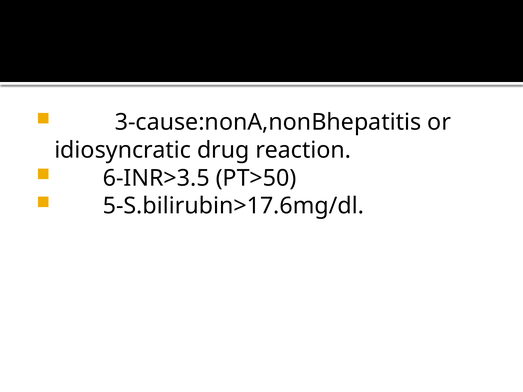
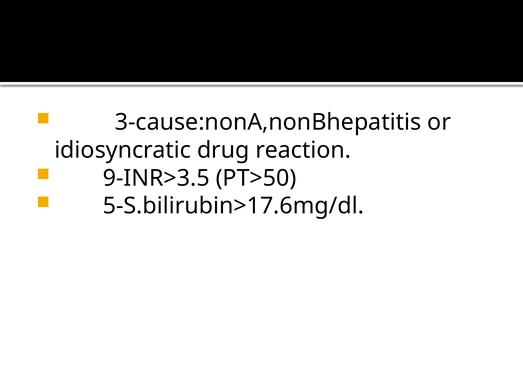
6-INR>3.5: 6-INR>3.5 -> 9-INR>3.5 (156, 178)
